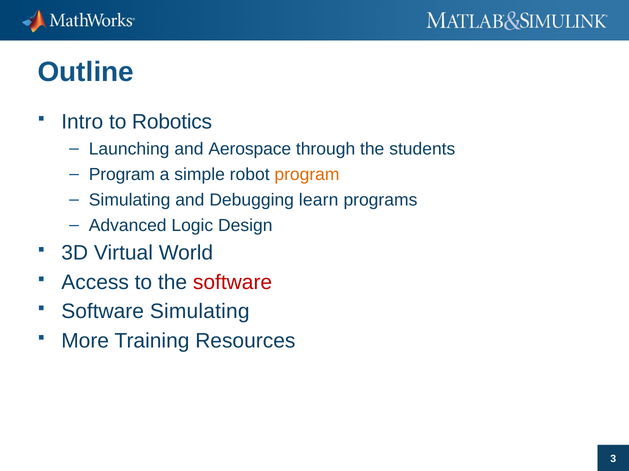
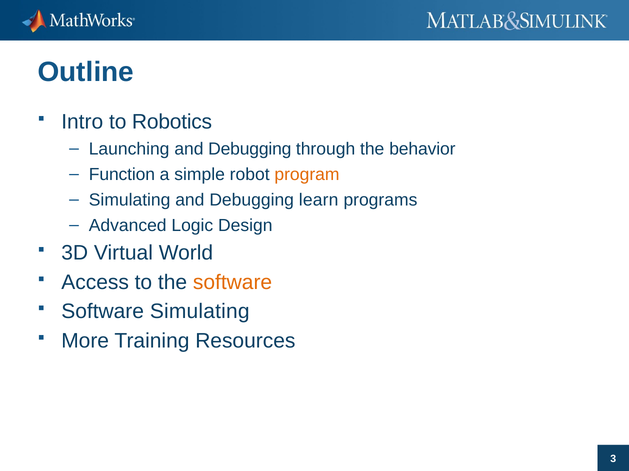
Launching and Aerospace: Aerospace -> Debugging (250, 149)
students: students -> behavior (422, 149)
Program: Program -> Function (122, 175)
software colour: red -> orange (233, 283)
